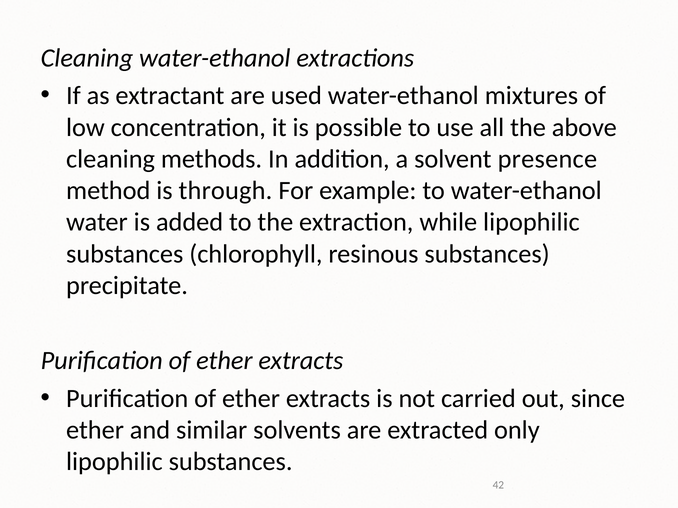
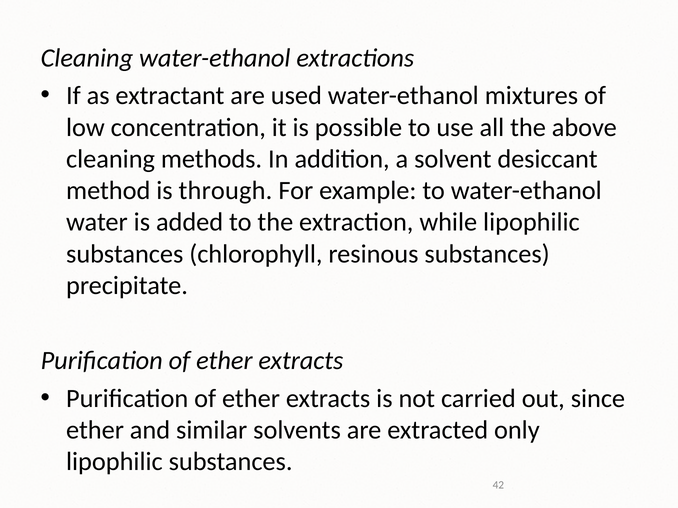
presence: presence -> desiccant (548, 159)
